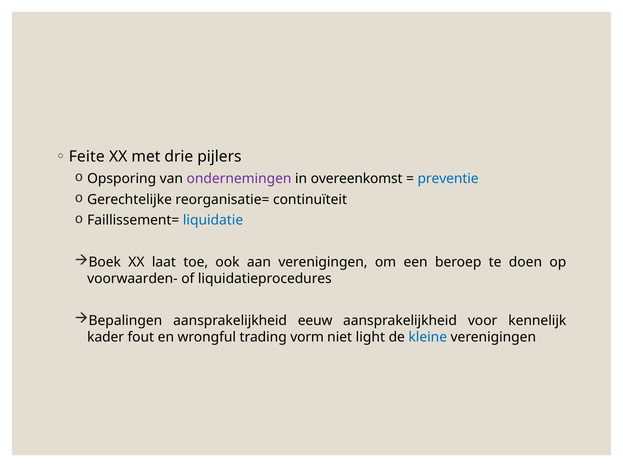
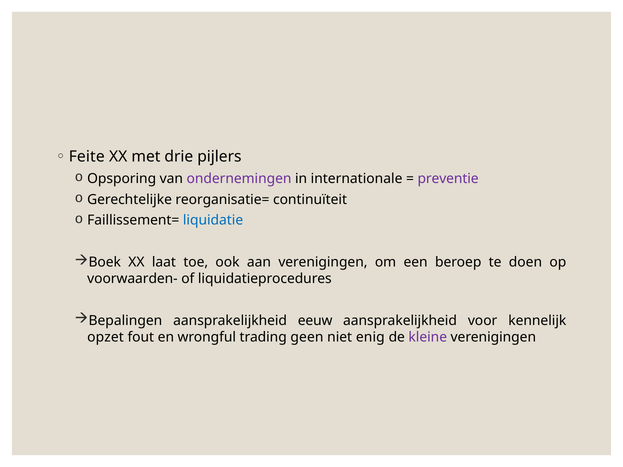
overeenkomst: overeenkomst -> internationale (357, 179)
preventie colour: blue -> purple (448, 179)
kader: kader -> opzet (106, 337)
vorm: vorm -> geen (307, 337)
light: light -> enig (370, 337)
kleine colour: blue -> purple (428, 337)
